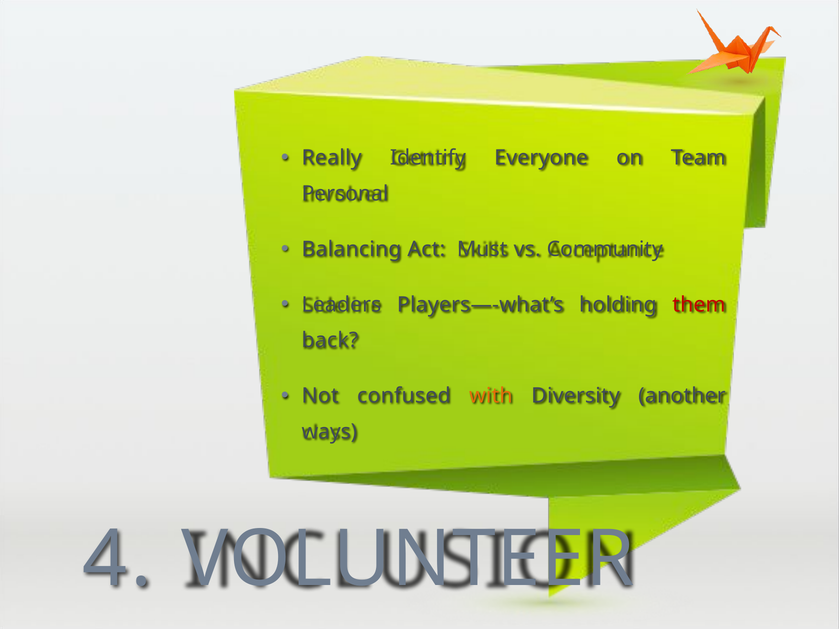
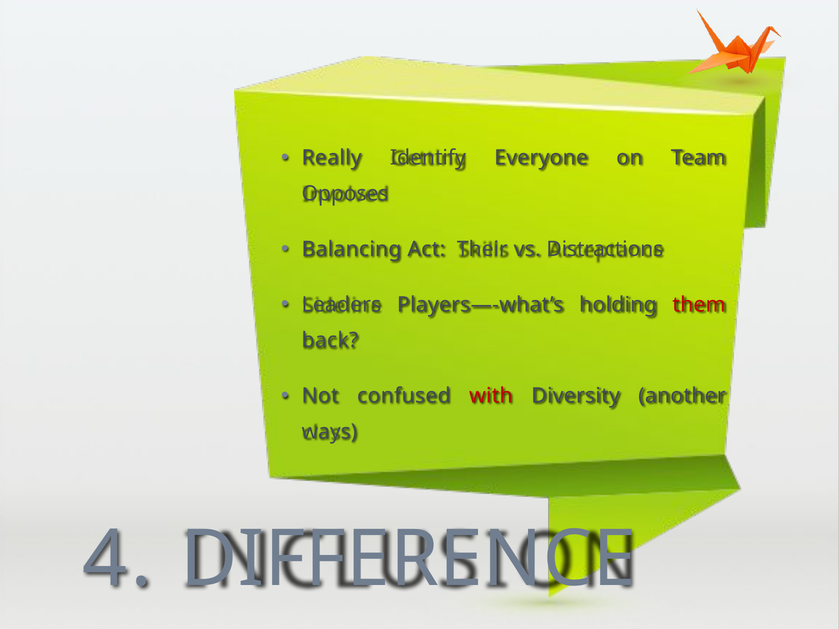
Personal: Personal -> Opposes (345, 194)
Must: Must -> Their (482, 249)
Community: Community -> Distractions (605, 249)
with colour: orange -> red (491, 396)
VOLUNTEER: VOLUNTEER -> DIFFERENCE (408, 559)
